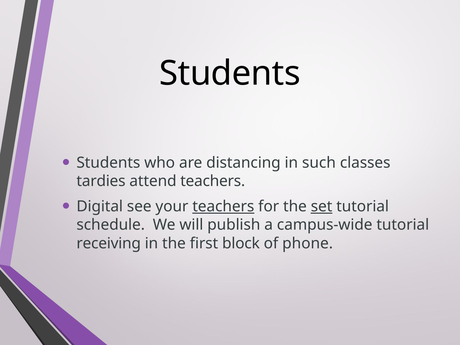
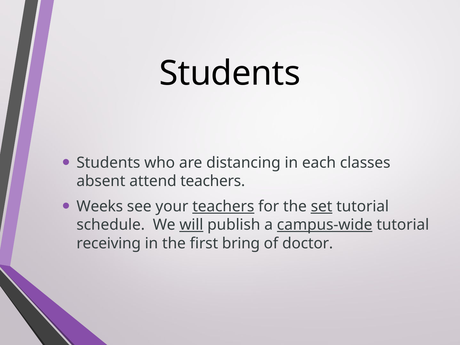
such: such -> each (319, 163)
tardies: tardies -> absent (101, 181)
Digital: Digital -> Weeks (100, 207)
will underline: none -> present (191, 225)
campus-wide underline: none -> present (325, 225)
block: block -> bring (241, 243)
phone: phone -> doctor (308, 243)
